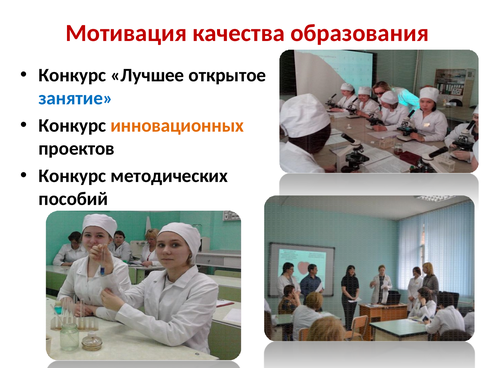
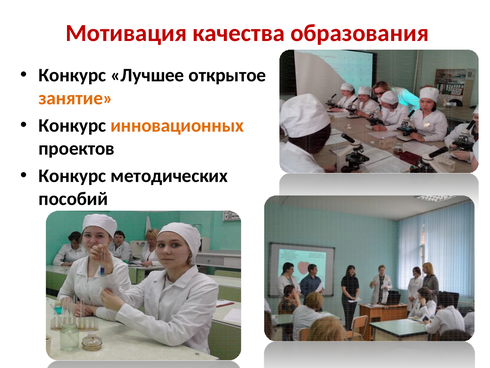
занятие colour: blue -> orange (76, 98)
